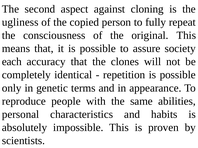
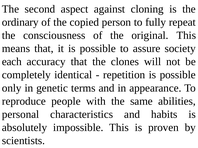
ugliness: ugliness -> ordinary (20, 22)
